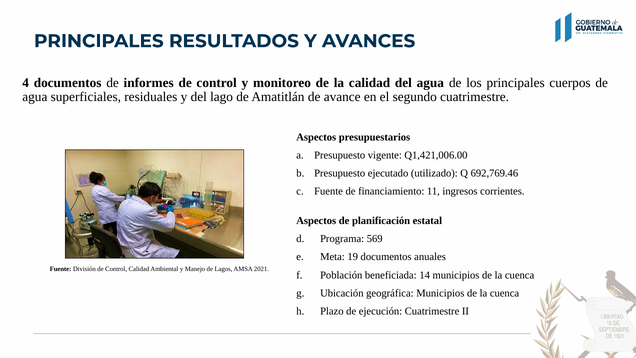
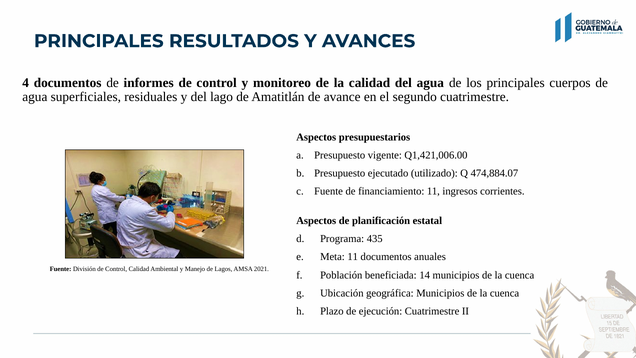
692,769.46: 692,769.46 -> 474,884.07 (494, 173)
569: 569 -> 435 (375, 239)
Meta 19: 19 -> 11 (353, 257)
